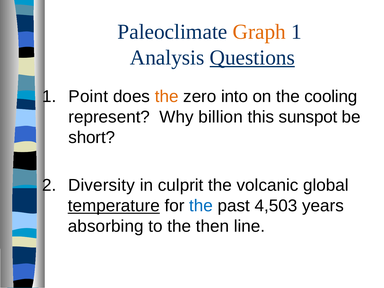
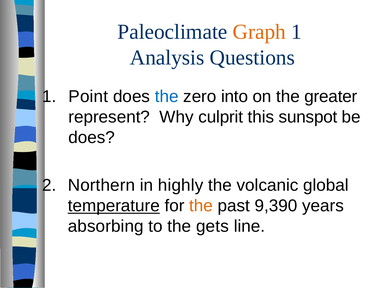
Questions underline: present -> none (252, 57)
the colour: orange -> blue (167, 97)
cooling: cooling -> greater (331, 97)
billion: billion -> culprit (221, 117)
short: short -> does (92, 138)
Diversity: Diversity -> Northern (101, 185)
culprit: culprit -> highly (181, 185)
the colour: blue -> orange (201, 206)
4,503: 4,503 -> 9,390 (276, 206)
then: then -> gets (212, 226)
